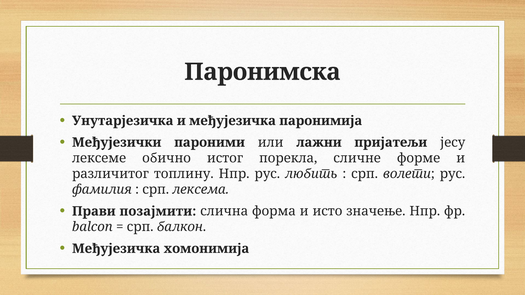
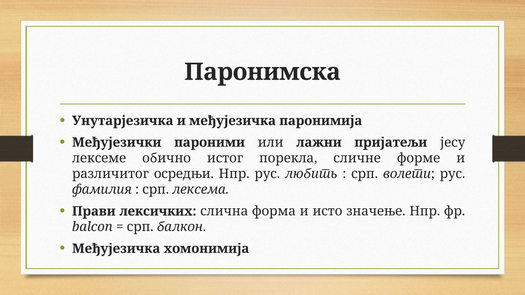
топлину: топлину -> осредњи (184, 174)
позајмити: позајмити -> лексичких (158, 211)
